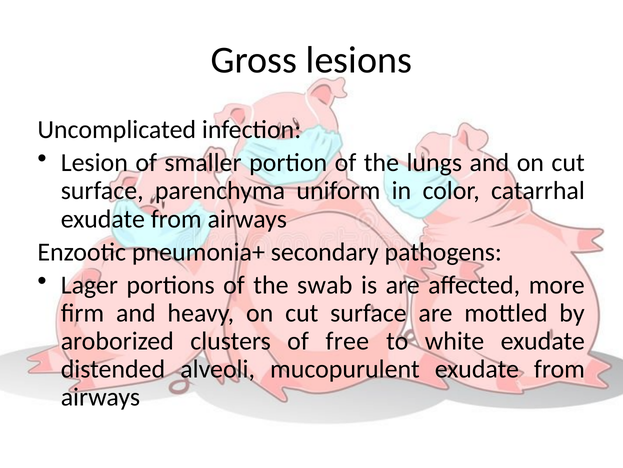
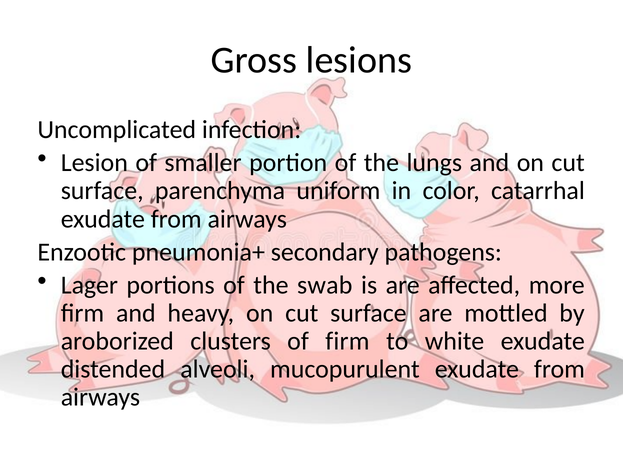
of free: free -> firm (347, 341)
